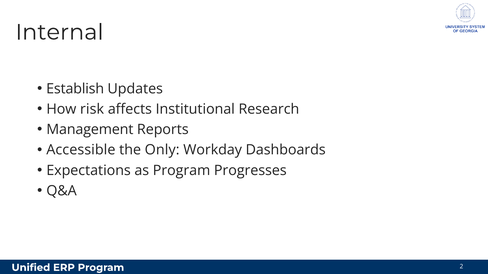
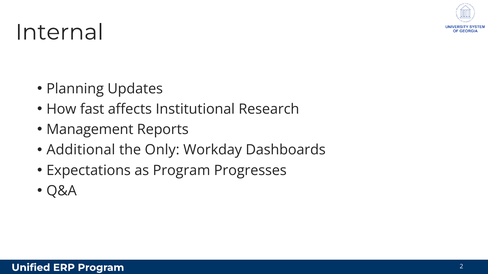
Establish: Establish -> Planning (75, 89)
risk: risk -> fast (92, 109)
Accessible: Accessible -> Additional (81, 150)
